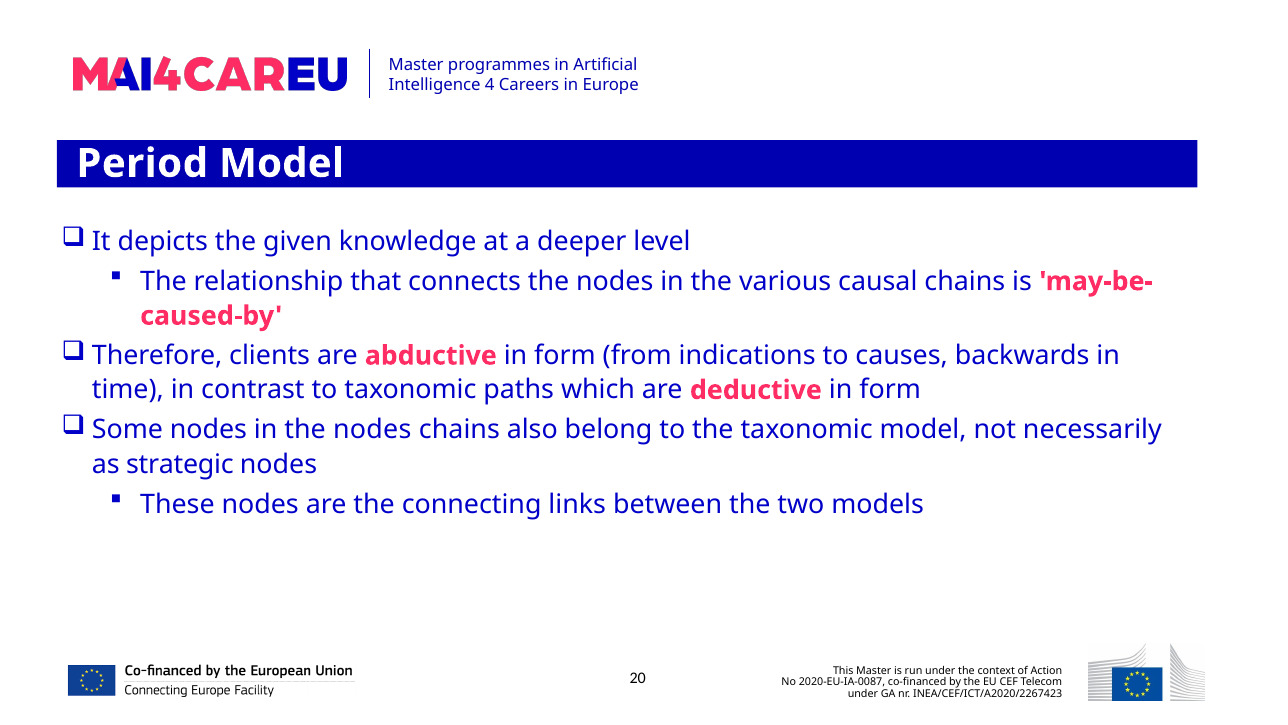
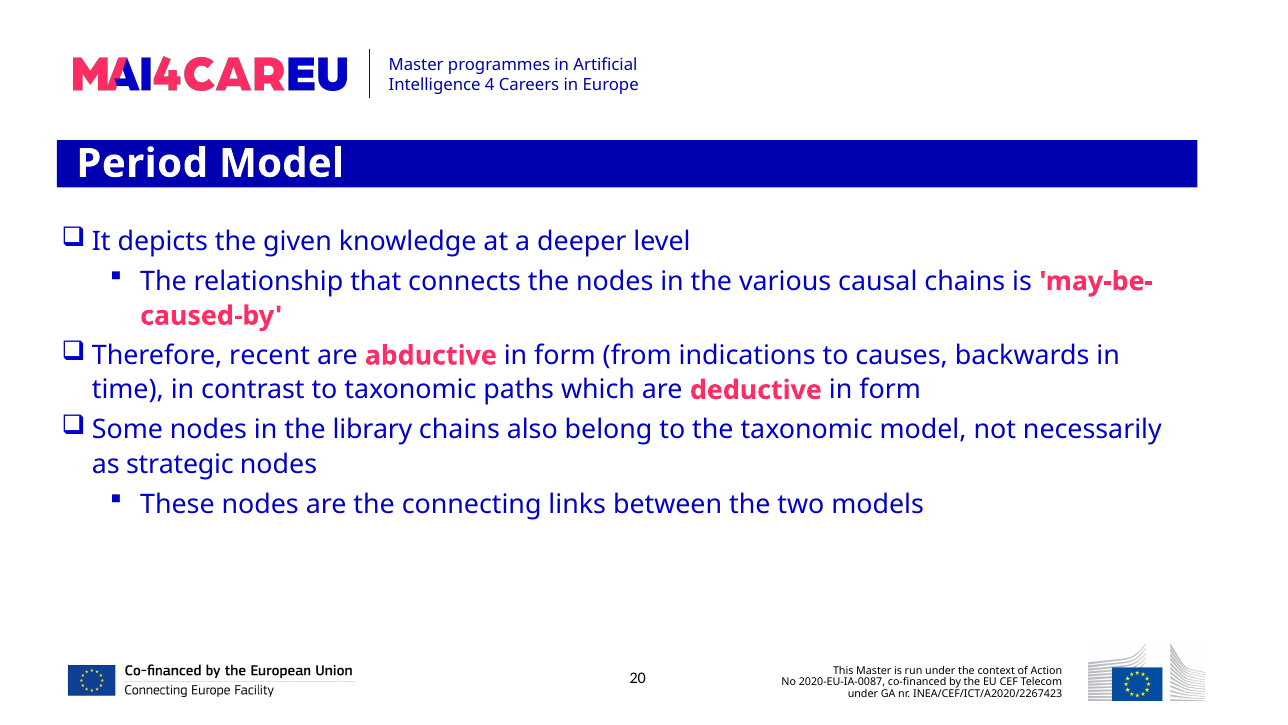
clients: clients -> recent (270, 355)
in the nodes: nodes -> library (373, 430)
